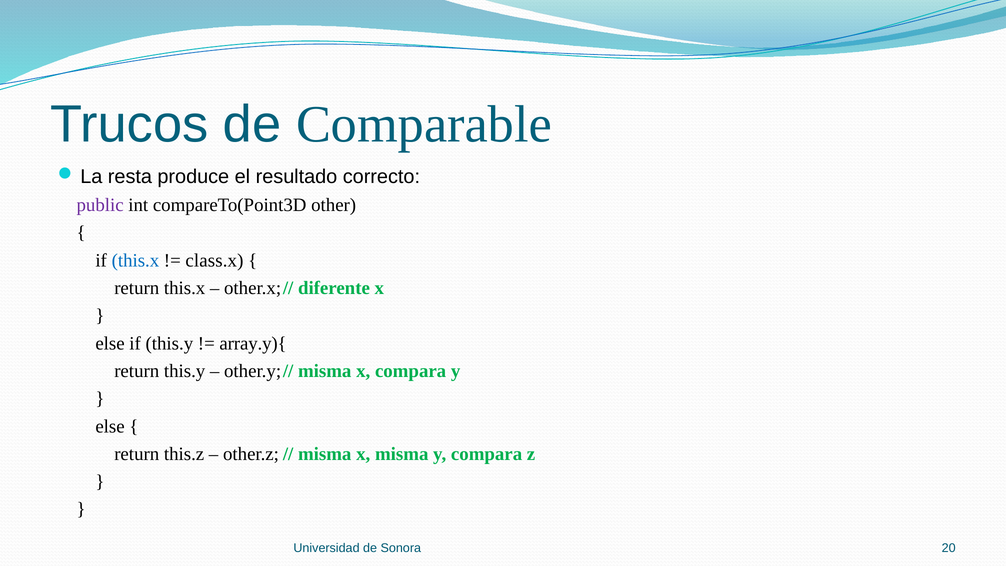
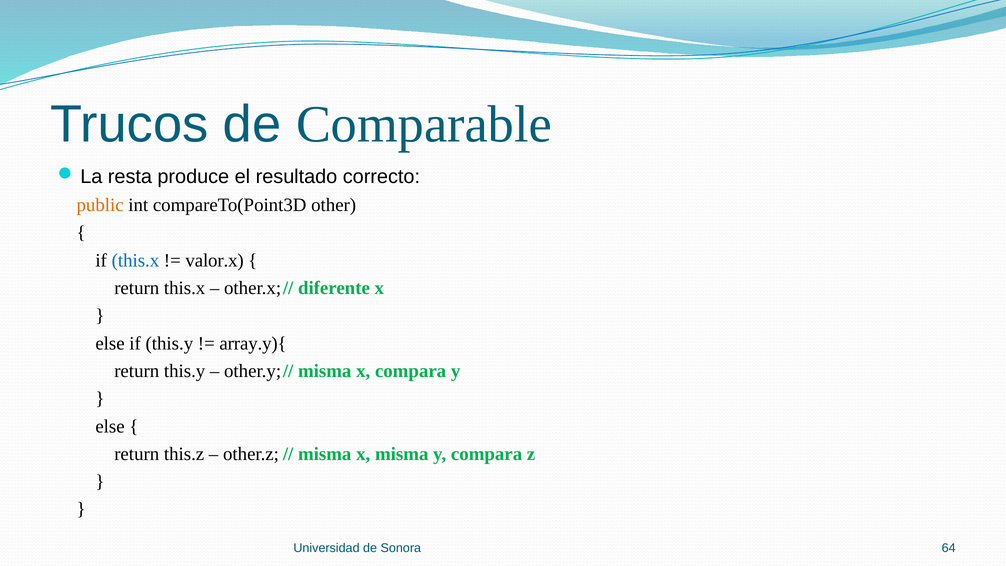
public colour: purple -> orange (100, 205)
class.x: class.x -> valor.x (215, 260)
20: 20 -> 64 (949, 548)
